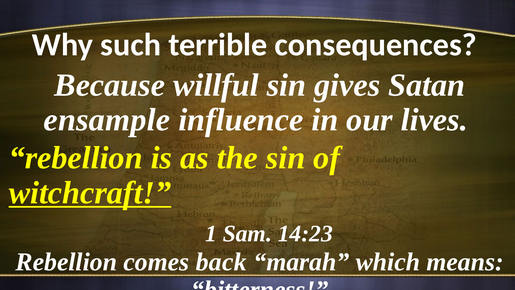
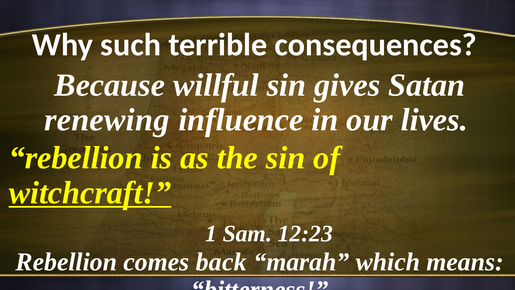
ensample: ensample -> renewing (107, 120)
14:23: 14:23 -> 12:23 (305, 233)
